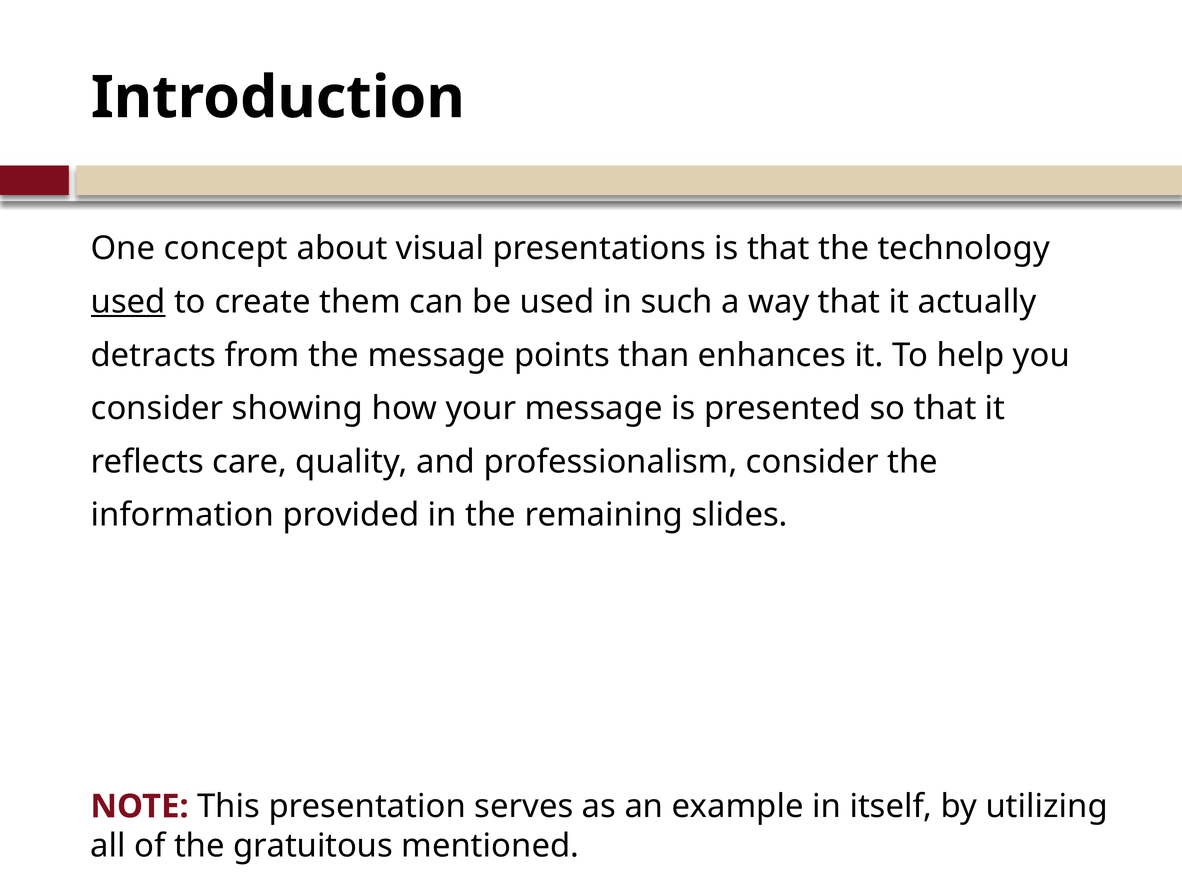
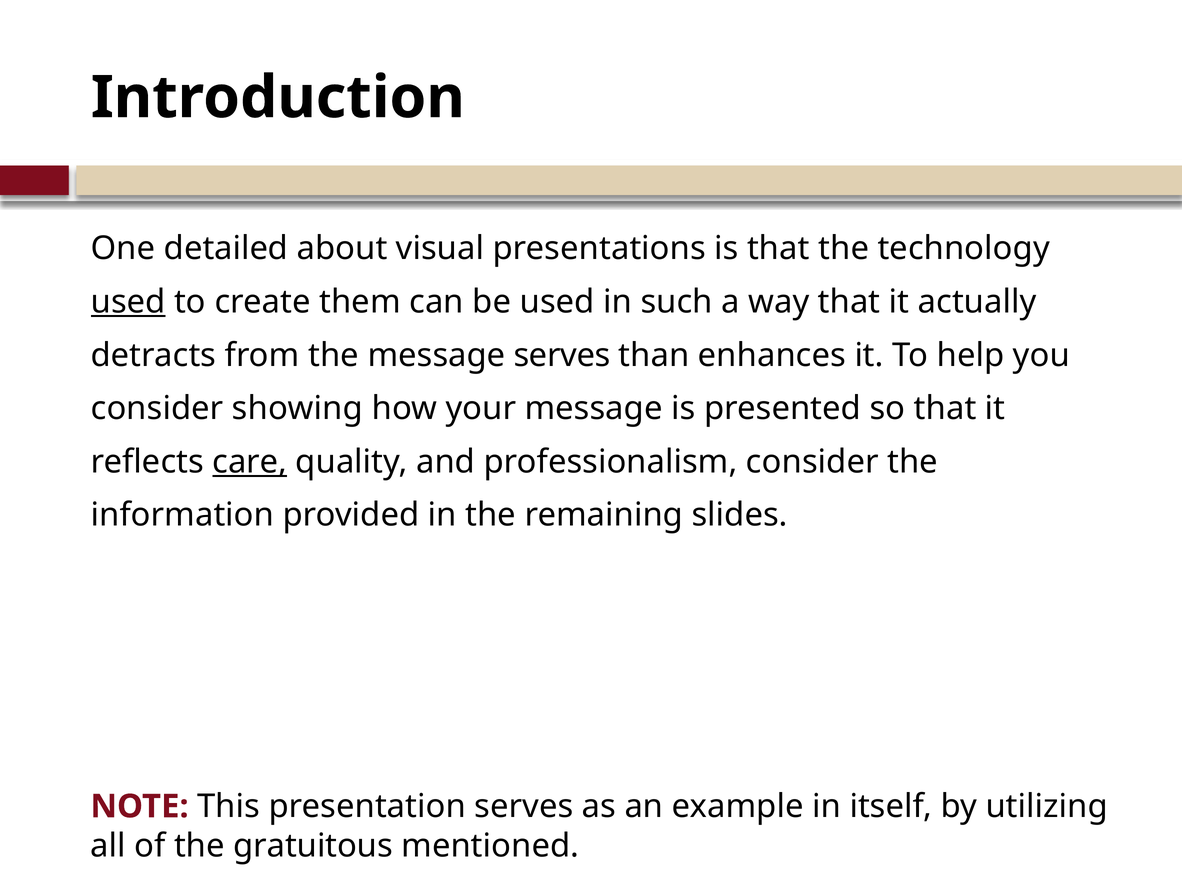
concept: concept -> detailed (226, 249)
message points: points -> serves (562, 355)
care underline: none -> present (250, 461)
